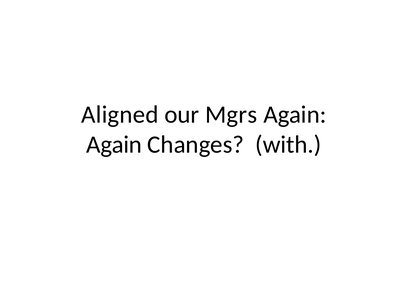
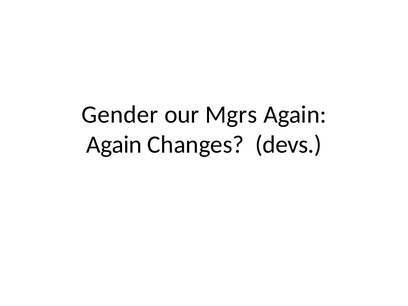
Aligned: Aligned -> Gender (120, 115)
with: with -> devs (288, 145)
